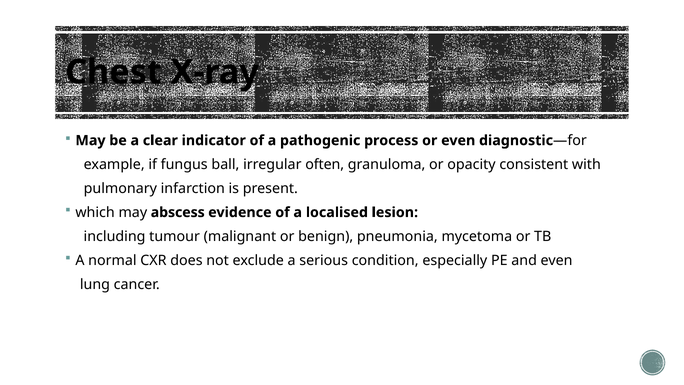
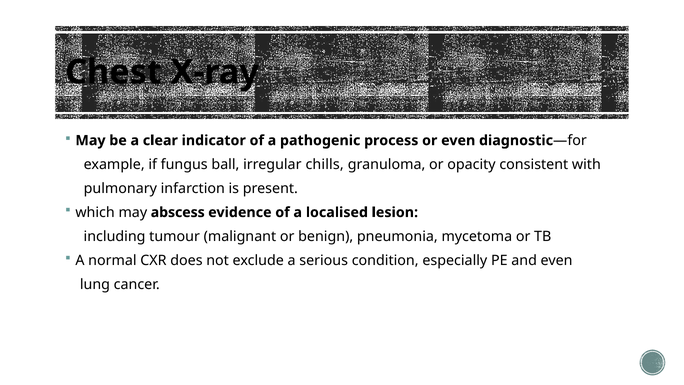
often: often -> chills (325, 164)
